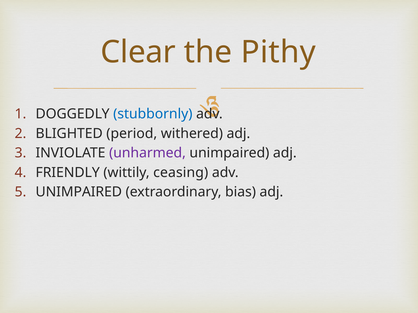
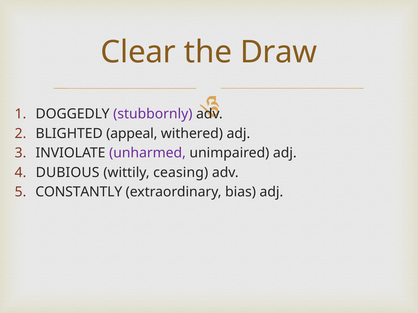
Pithy: Pithy -> Draw (279, 52)
stubbornly colour: blue -> purple (153, 114)
period: period -> appeal (132, 134)
FRIENDLY: FRIENDLY -> DUBIOUS (68, 173)
UNIMPAIRED: UNIMPAIRED -> CONSTANTLY (79, 192)
